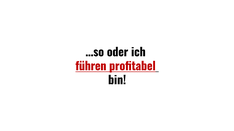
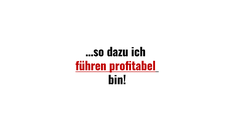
oder: oder -> dazu (118, 53)
